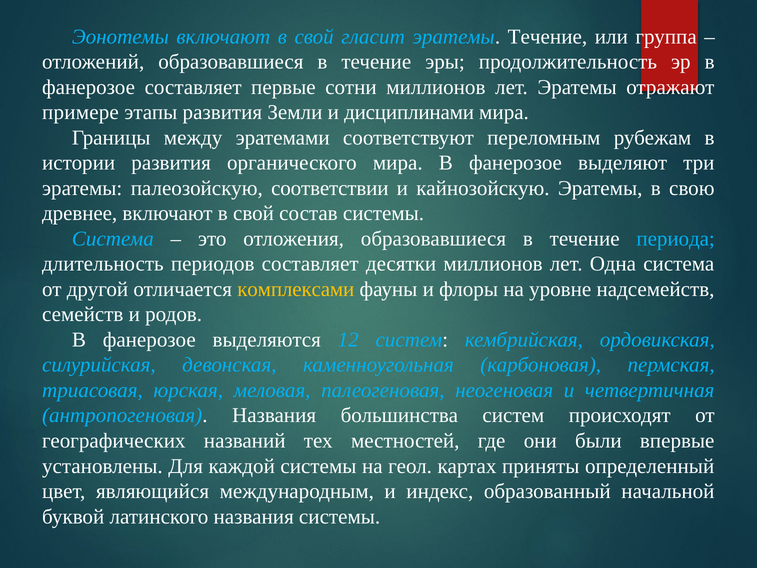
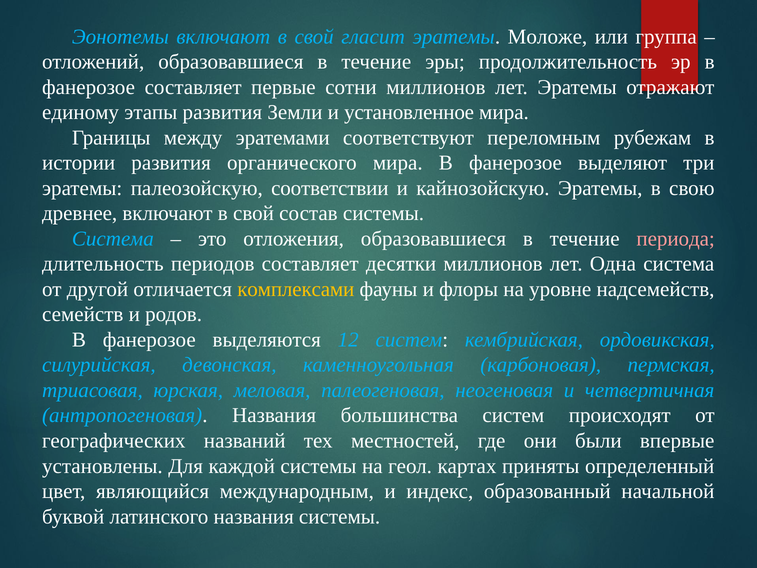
эратемы Течение: Течение -> Моложе (547, 37)
примере: примере -> единому (81, 112)
дисциплинами: дисциплинами -> установленное (409, 112)
периода colour: light blue -> pink (676, 239)
